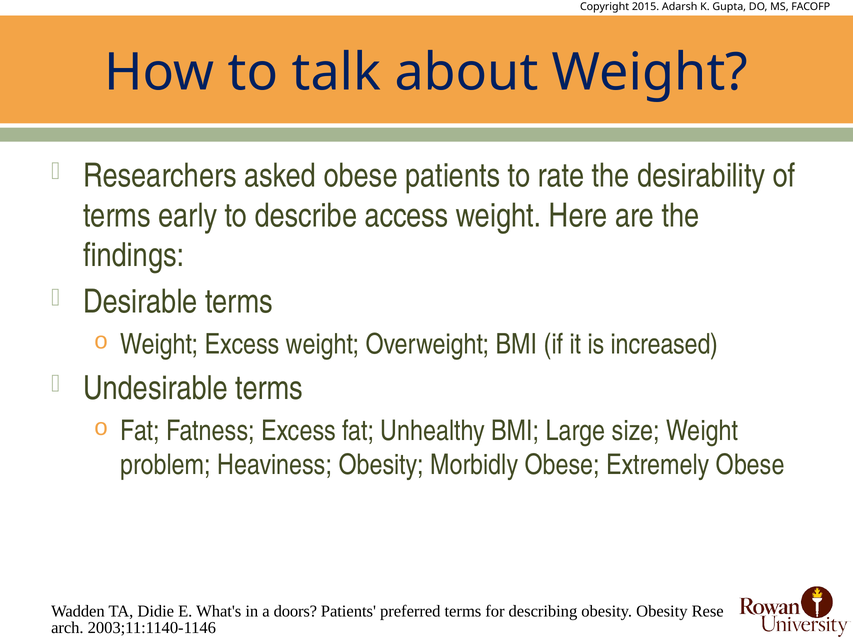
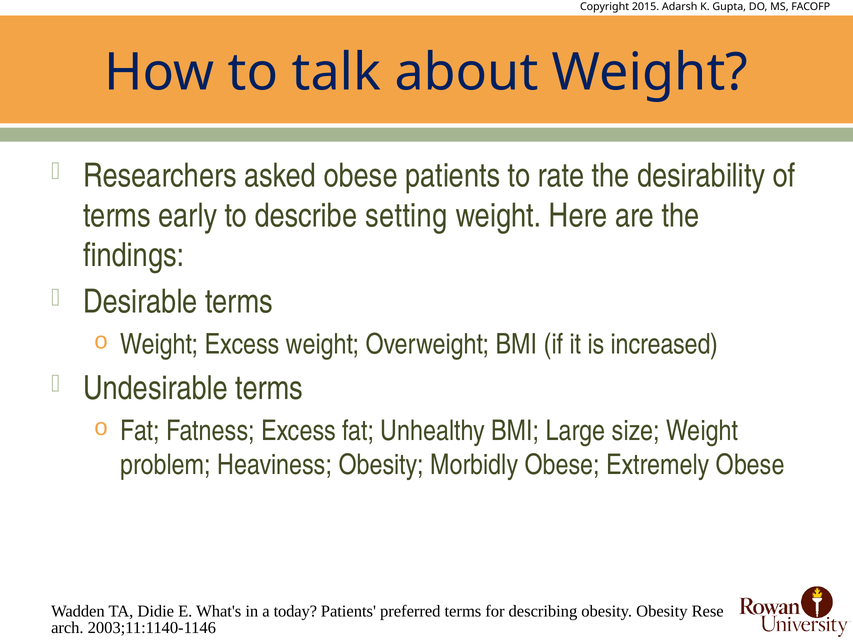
access: access -> setting (406, 216)
doors: doors -> today (295, 611)
